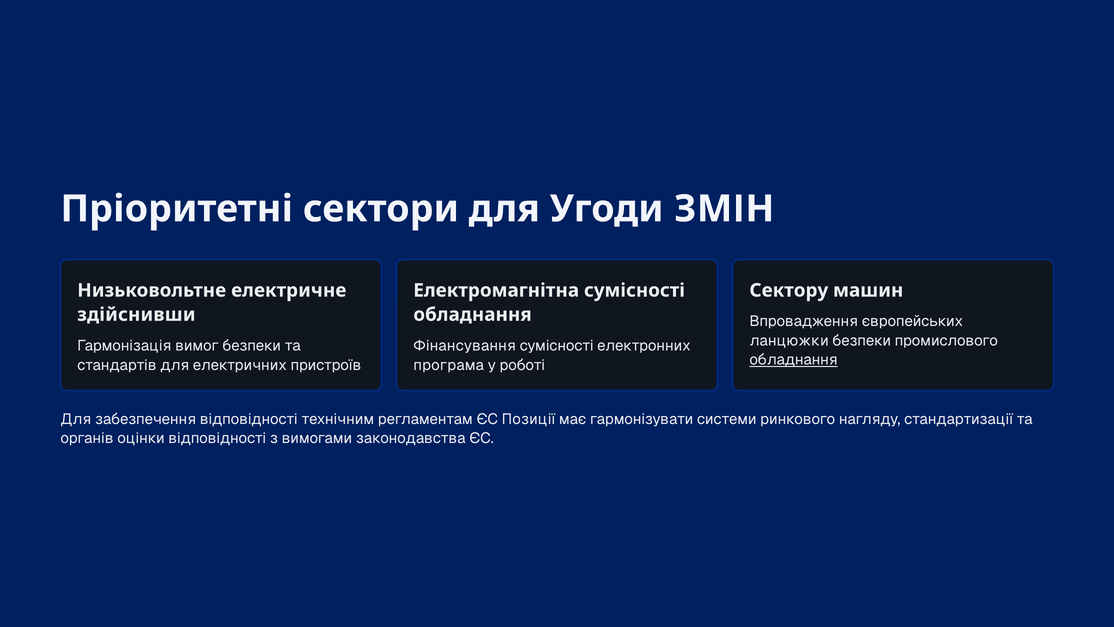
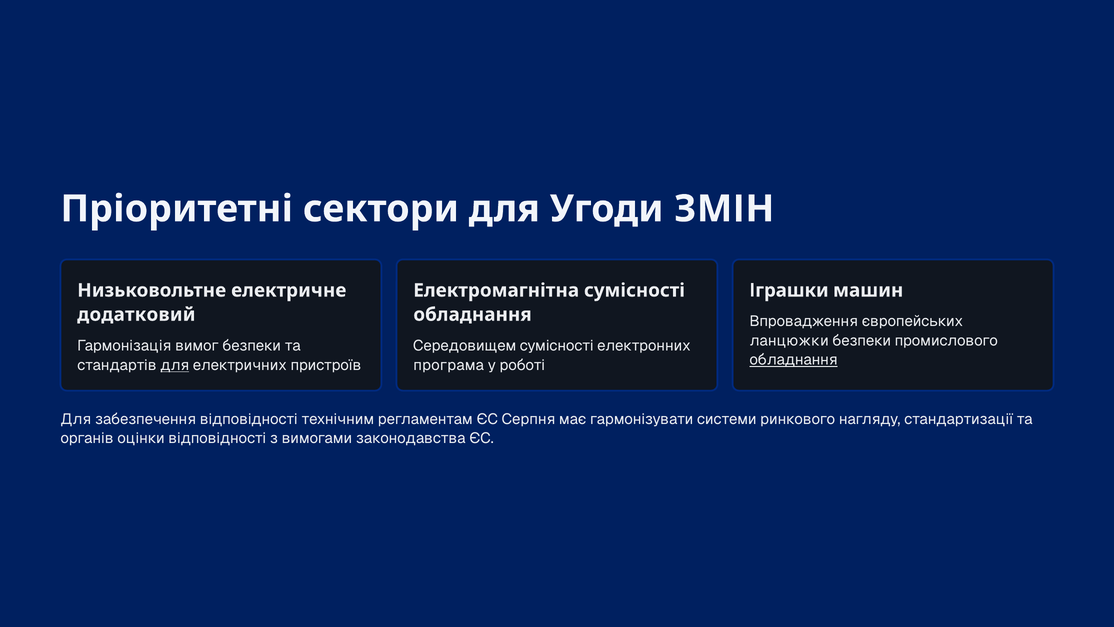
Сектору: Сектору -> Іграшки (789, 290)
здійснивши: здійснивши -> додатковий (136, 314)
Фінансування: Фінансування -> Середовищем (465, 346)
для underline: none -> present (175, 365)
Позиції: Позиції -> Серпня (529, 419)
